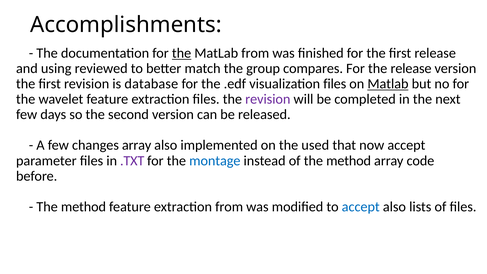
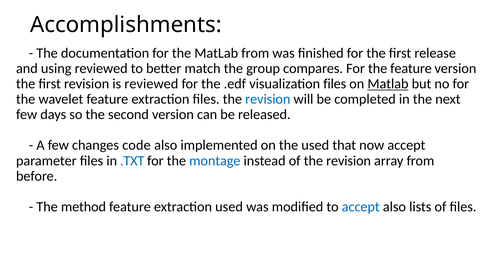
the underline: present -> none (182, 53)
the release: release -> feature (411, 69)
is database: database -> reviewed (151, 84)
revision colour: purple -> blue (268, 99)
changes array: array -> code (136, 145)
.TXT colour: purple -> blue (132, 161)
of the method: method -> revision (349, 161)
array code: code -> from (420, 161)
extraction from: from -> used (229, 207)
